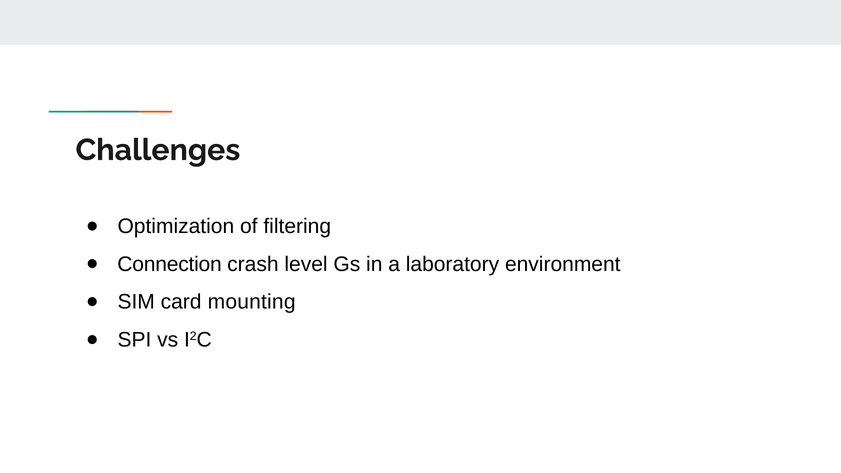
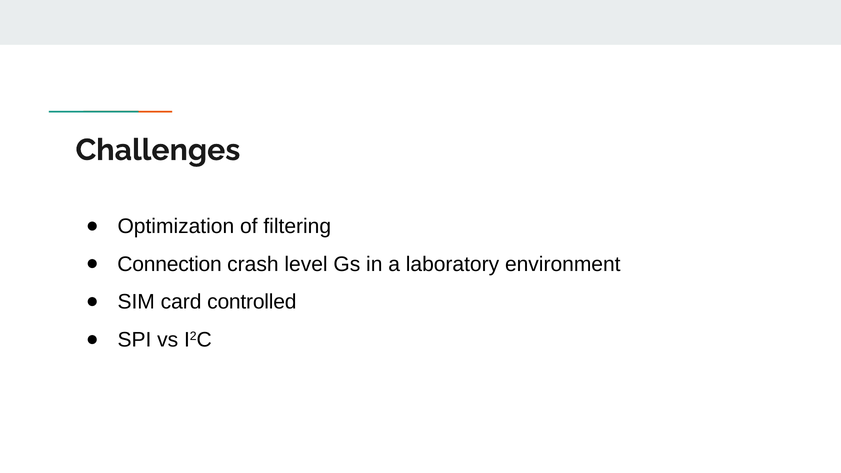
mounting: mounting -> controlled (252, 302)
